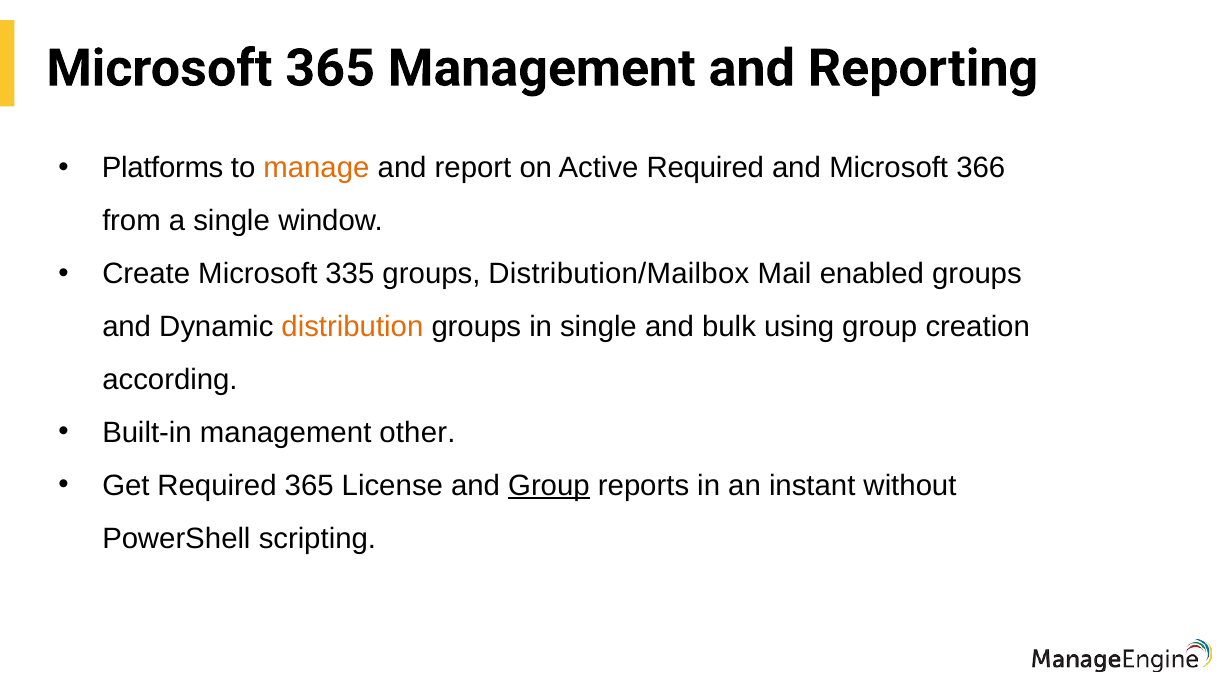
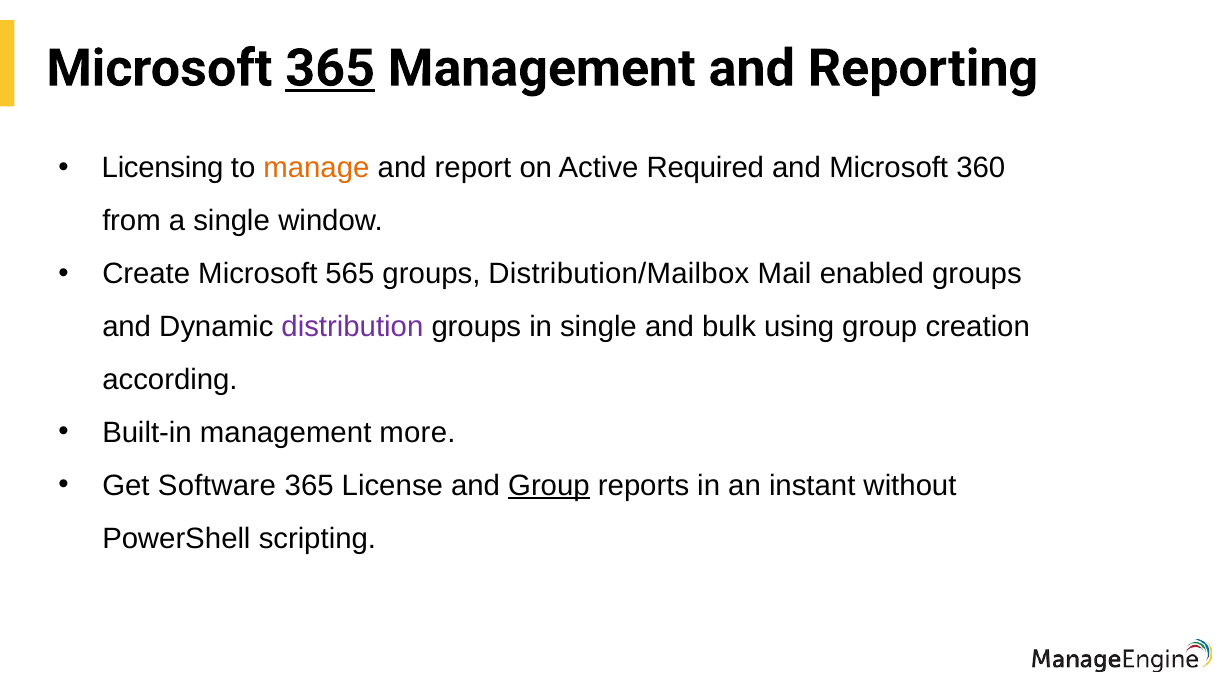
365 underline: none -> present (330, 68)
Platforms: Platforms -> Licensing (163, 168)
366: 366 -> 360 (981, 168)
335: 335 -> 565 (350, 274)
distribution colour: orange -> purple (352, 327)
other: other -> more (417, 433)
Get Required: Required -> Software (217, 486)
